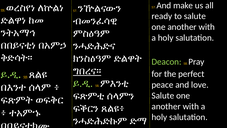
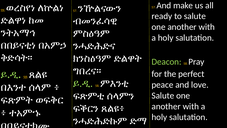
ግበረና። underline: present -> none (87, 71)
